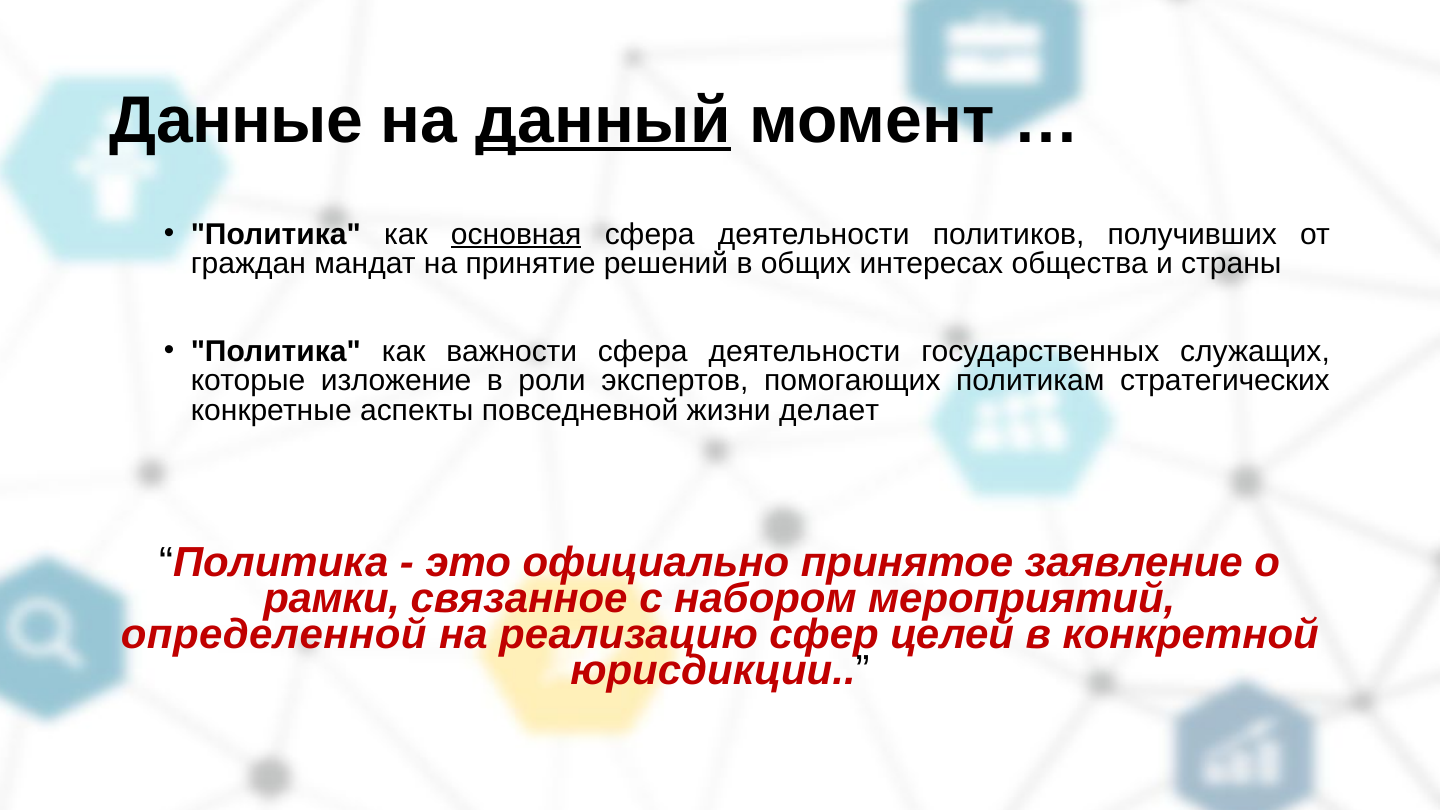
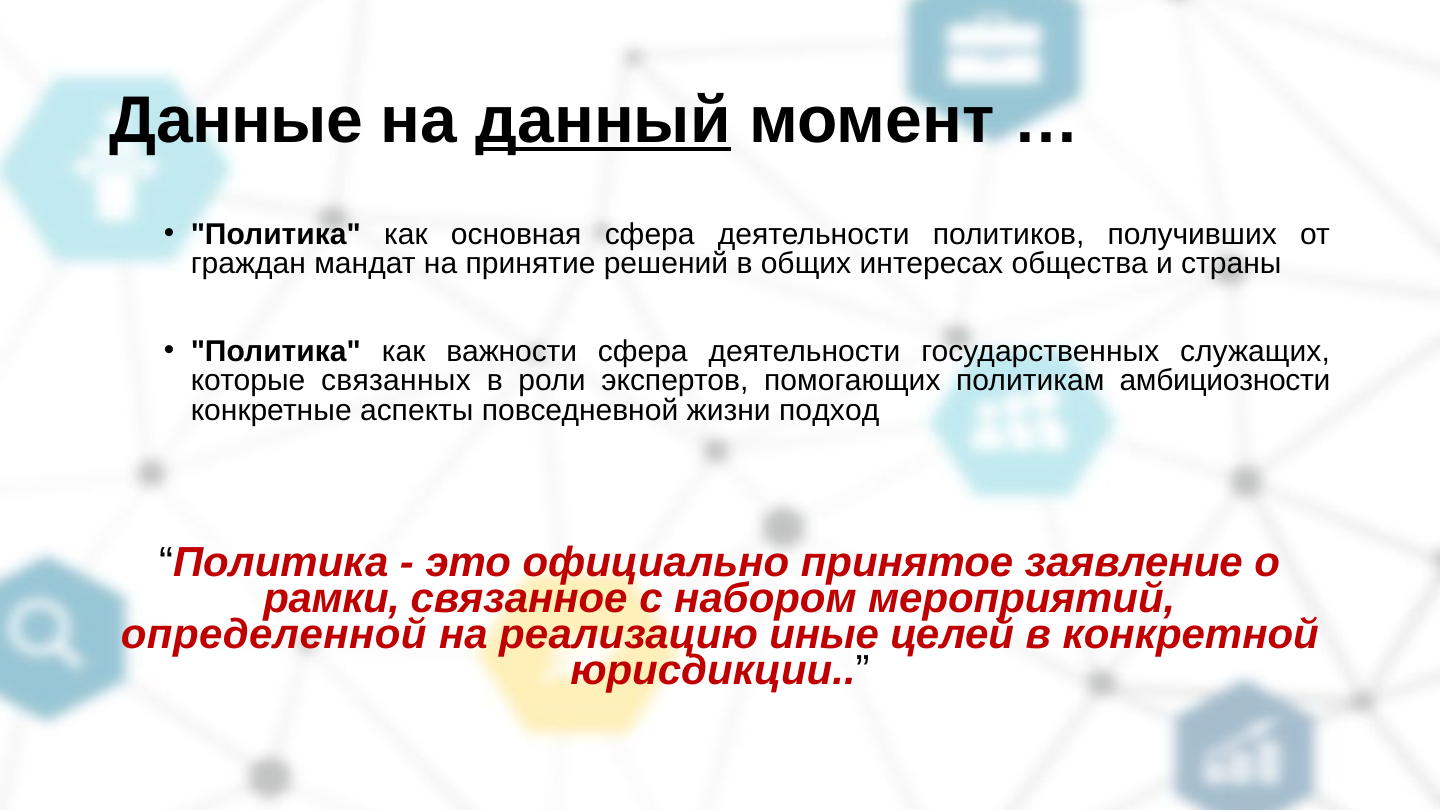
основная underline: present -> none (516, 234)
изложение: изложение -> связанных (396, 381)
стратегических: стратегических -> амбициозности (1225, 381)
делает: делает -> подход (829, 410)
сфер: сфер -> иные (824, 635)
